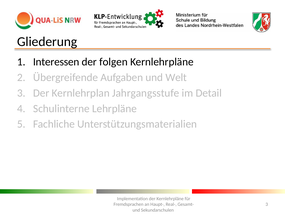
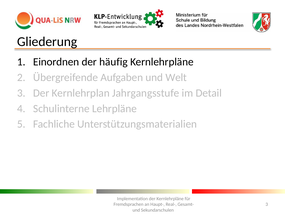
Interessen: Interessen -> Einordnen (56, 62)
folgen: folgen -> häufig (114, 62)
